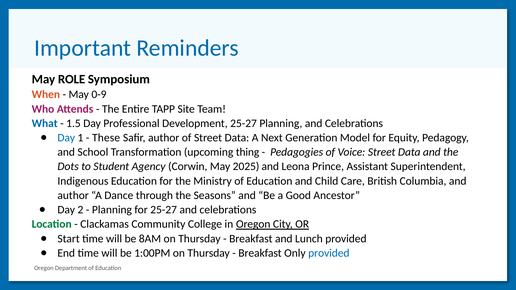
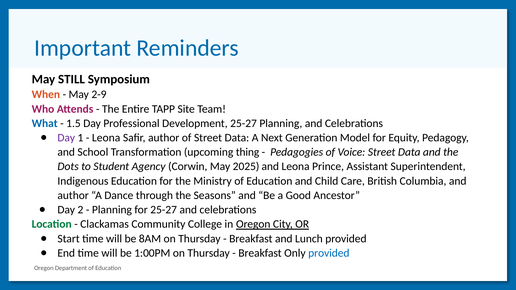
ROLE: ROLE -> STILL (71, 79)
0-9: 0-9 -> 2-9 (99, 95)
Day colour: blue -> purple (66, 138)
These: These -> Leona (106, 138)
